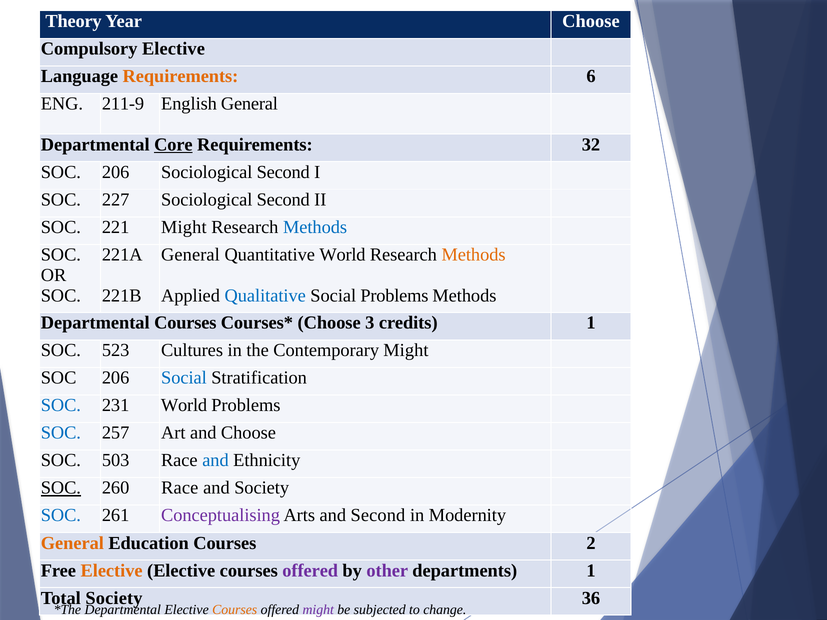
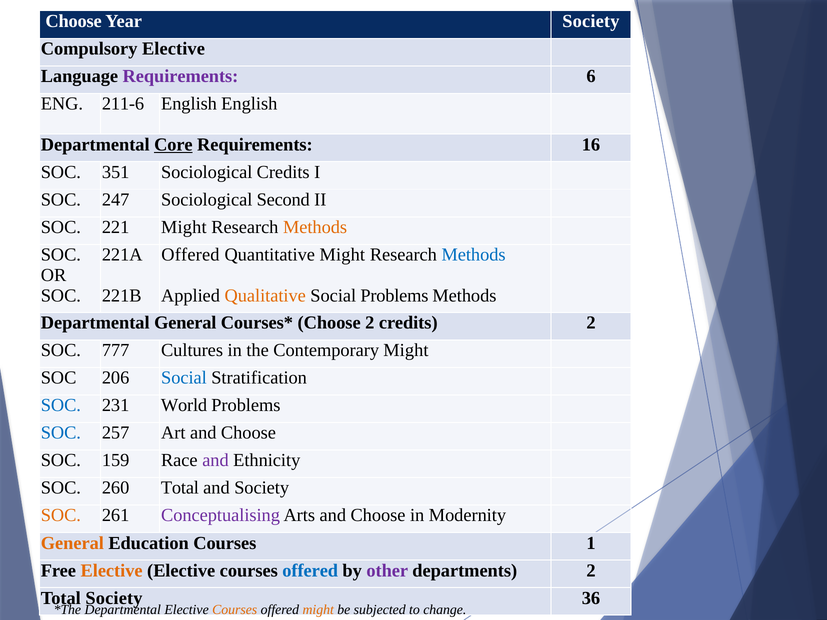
Theory: Theory -> Choose (74, 21)
Year Choose: Choose -> Society (591, 21)
Requirements colour: orange -> purple (180, 76)
211-9: 211-9 -> 211-6 (123, 104)
English General: General -> English (249, 104)
32: 32 -> 16 (591, 145)
206: 206 -> 351 (116, 172)
Second: Second -> Credits (283, 172)
227: 227 -> 247 (116, 200)
Methods colour: blue -> orange (315, 227)
General: General -> Offered (190, 255)
Quantitative World: World -> Might (342, 255)
Methods colour: orange -> blue (474, 255)
Qualitative colour: blue -> orange (265, 296)
Departmental Courses: Courses -> General (185, 323)
Choose 3: 3 -> 2 (370, 323)
credits 1: 1 -> 2 (591, 323)
523: 523 -> 777 (116, 350)
503: 503 -> 159 (116, 461)
and colour: blue -> purple (215, 461)
SOC underline: present -> none (61, 488)
260 Race: Race -> Total (180, 488)
SOC colour: blue -> orange (61, 516)
Arts and Second: Second -> Choose (378, 516)
2: 2 -> 1 (591, 543)
offered colour: purple -> blue (310, 571)
departments 1: 1 -> 2 (591, 571)
might colour: purple -> orange (318, 610)
